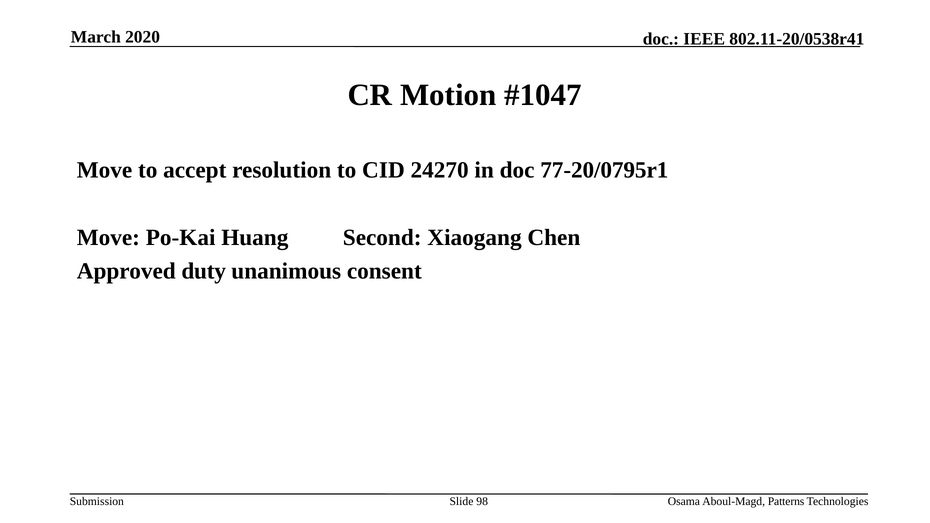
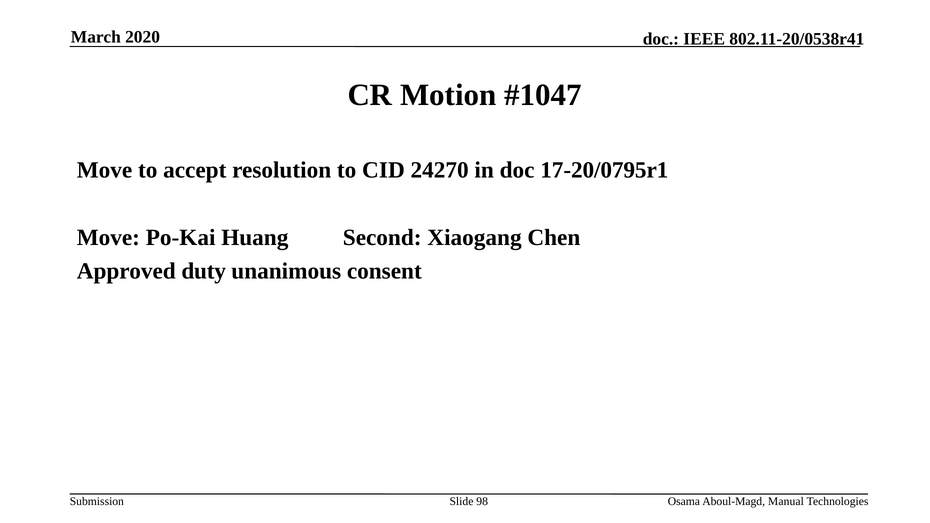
77-20/0795r1: 77-20/0795r1 -> 17-20/0795r1 (604, 170)
Patterns: Patterns -> Manual (786, 502)
